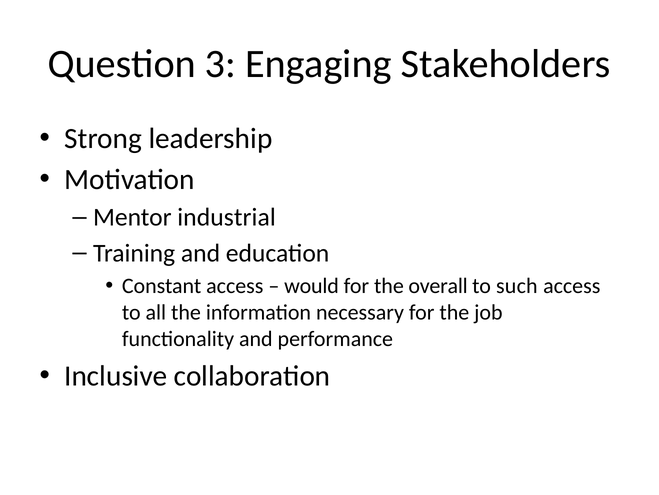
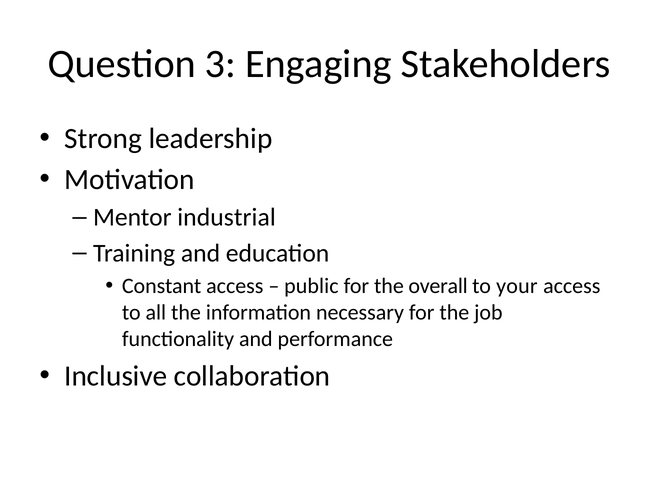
would: would -> public (311, 286)
such: such -> your (517, 286)
